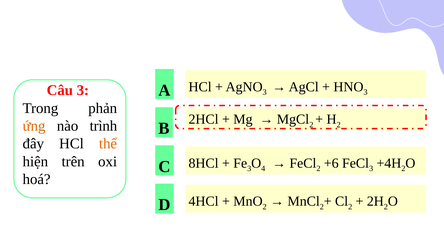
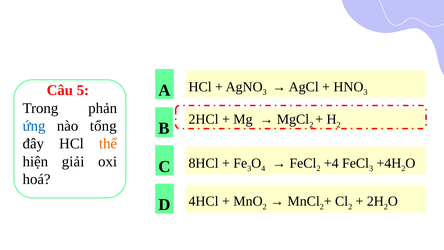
Câu 3: 3 -> 5 (83, 90)
ứng colour: orange -> blue (34, 126)
trình: trình -> tổng (103, 126)
trên: trên -> giải (73, 161)
+6: +6 -> +4 (331, 163)
